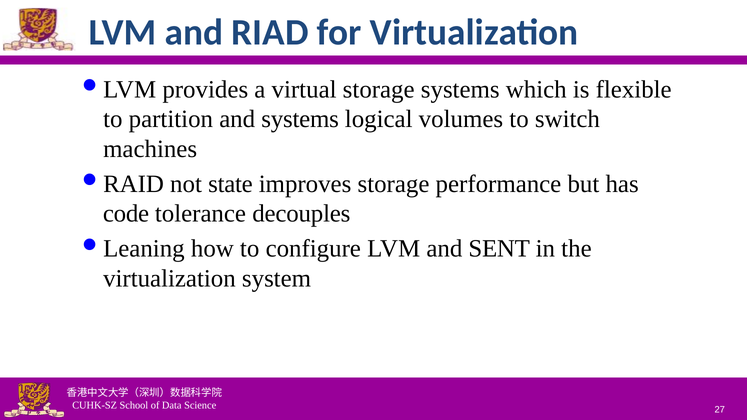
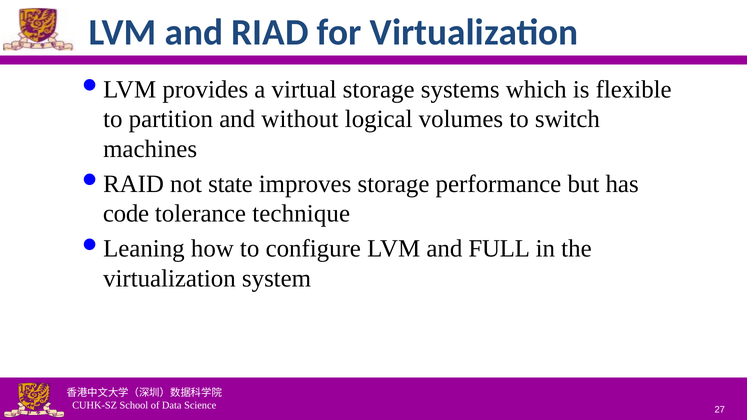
and systems: systems -> without (300, 119)
decouples: decouples -> technique (301, 214)
SENT: SENT -> FULL (499, 249)
